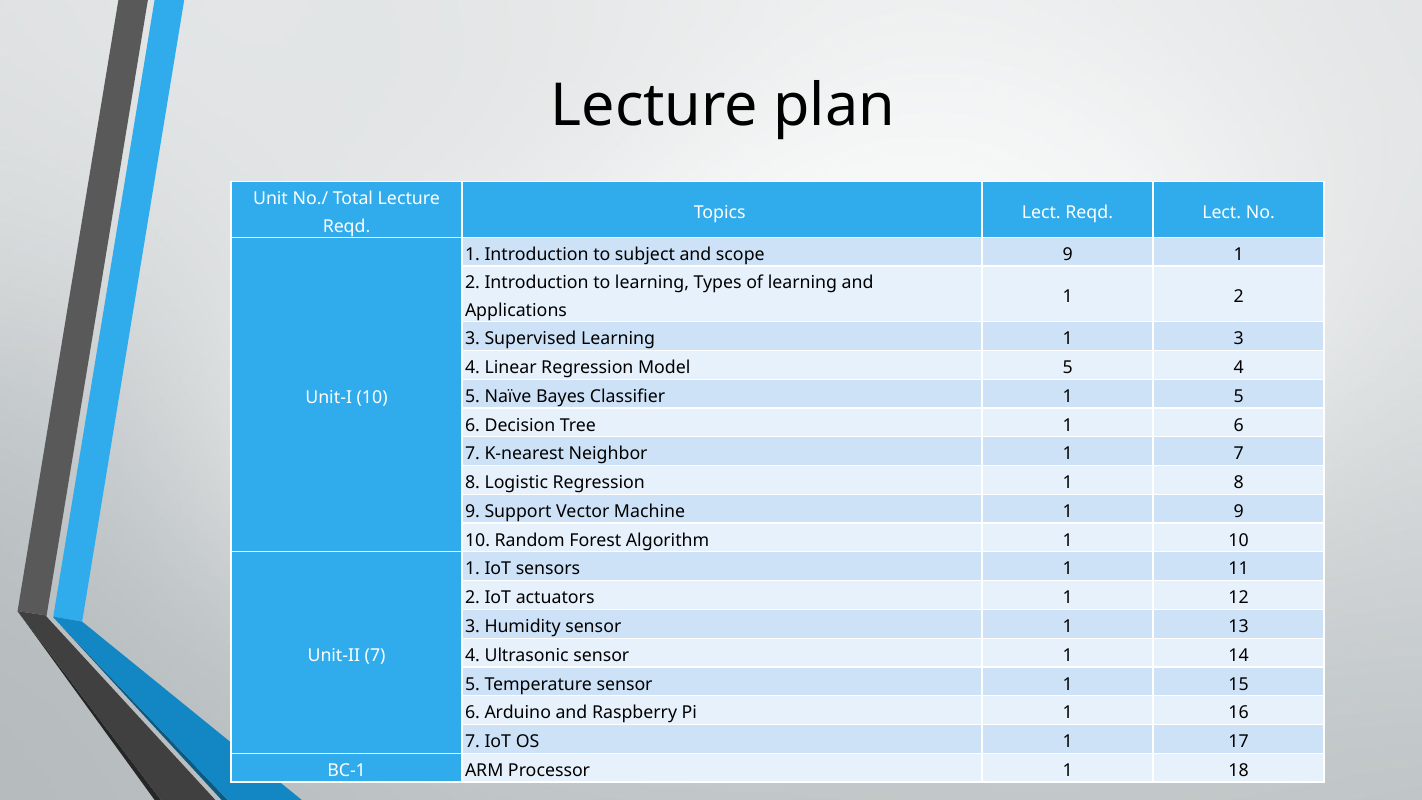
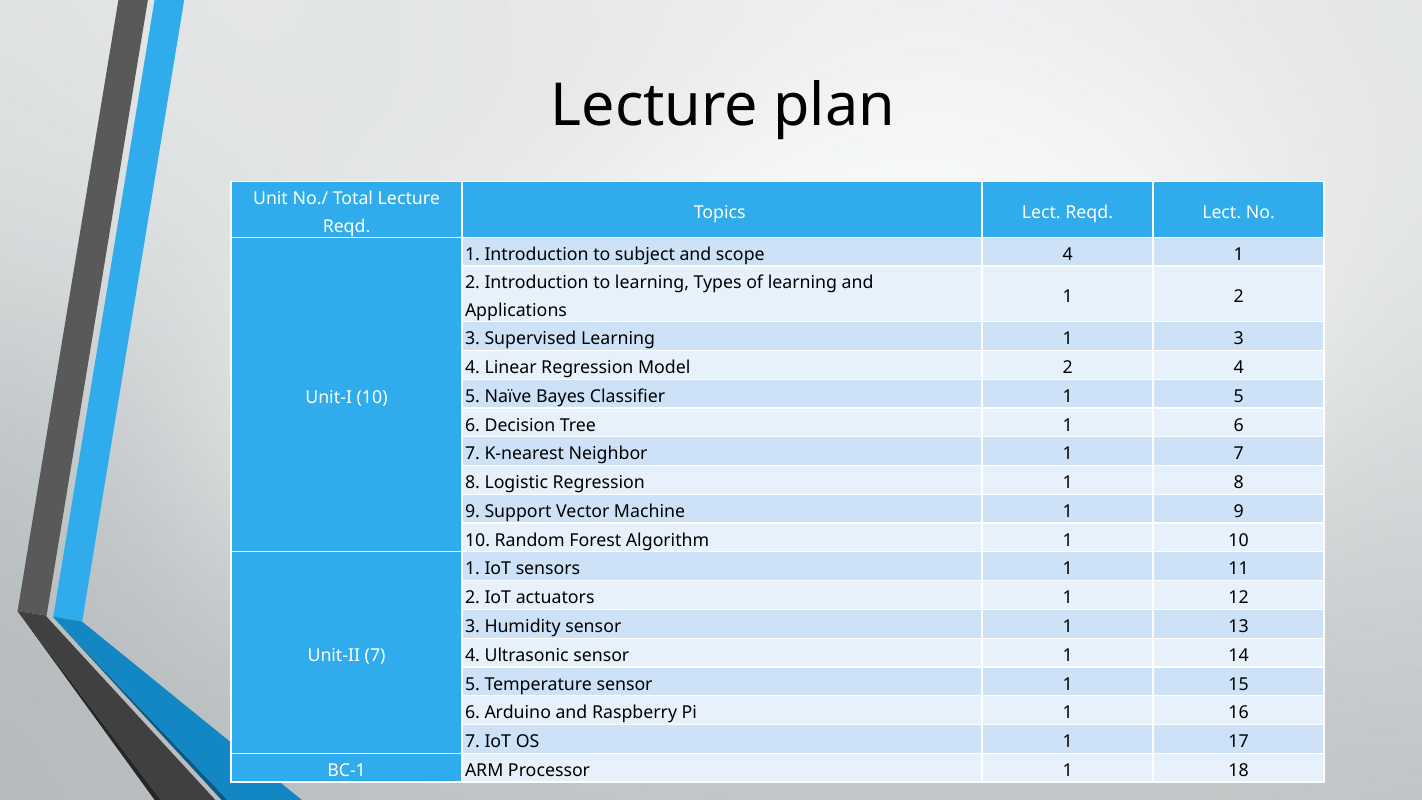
scope 9: 9 -> 4 (1068, 255)
Model 5: 5 -> 2 (1068, 368)
